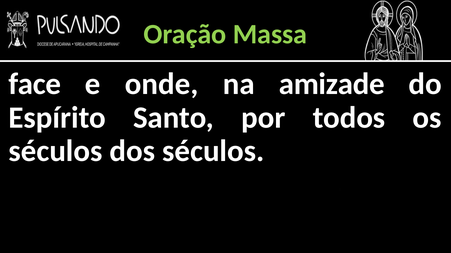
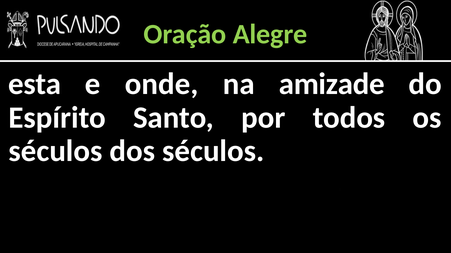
Massa: Massa -> Alegre (270, 34)
face: face -> esta (35, 84)
